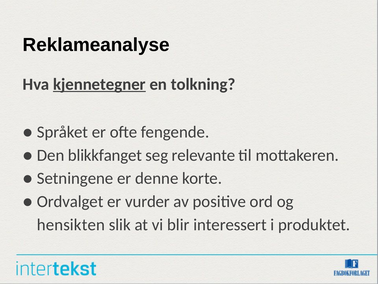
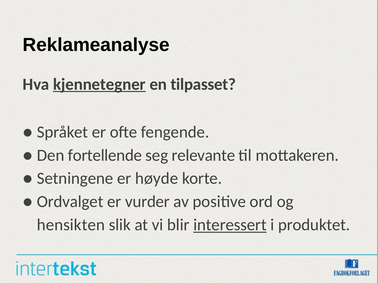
tolkning: tolkning -> tilpasset (203, 84)
blikkfanget: blikkfanget -> fortellende (105, 155)
denne: denne -> høyde (157, 178)
interessert underline: none -> present (230, 224)
